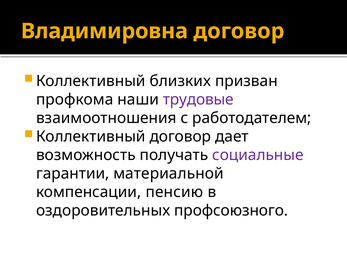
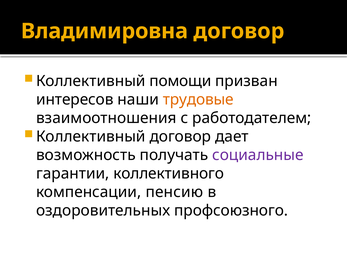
близких: близких -> помощи (180, 81)
профкома: профкома -> интересов (75, 100)
трудовые colour: purple -> orange (198, 100)
материальной: материальной -> коллективного (169, 174)
